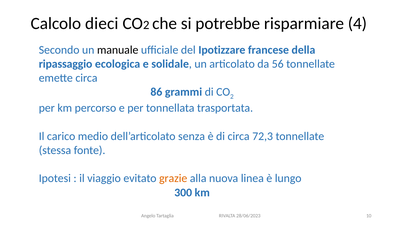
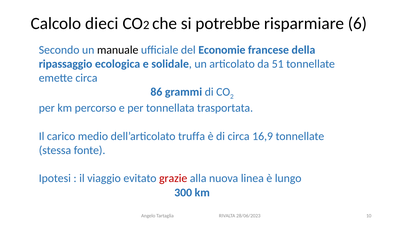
4: 4 -> 6 (357, 23)
Ipotizzare: Ipotizzare -> Economie (222, 50)
56: 56 -> 51 (278, 64)
senza: senza -> truffa (192, 136)
72,3: 72,3 -> 16,9 (263, 136)
grazie colour: orange -> red (173, 179)
